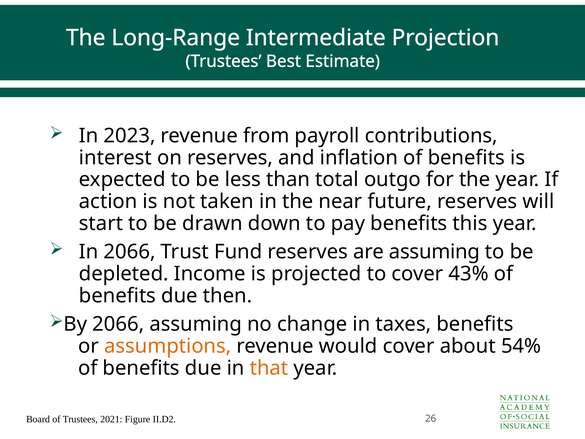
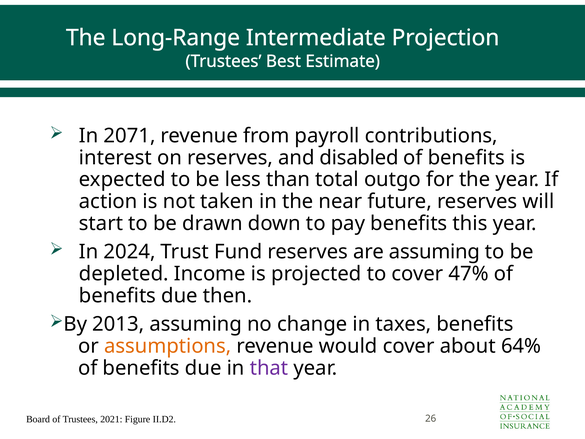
2023: 2023 -> 2071 (130, 136)
inflation: inflation -> disabled (359, 158)
In 2066: 2066 -> 2024 (130, 252)
43%: 43% -> 47% (469, 274)
By 2066: 2066 -> 2013 (118, 324)
54%: 54% -> 64% (521, 346)
that colour: orange -> purple (269, 368)
